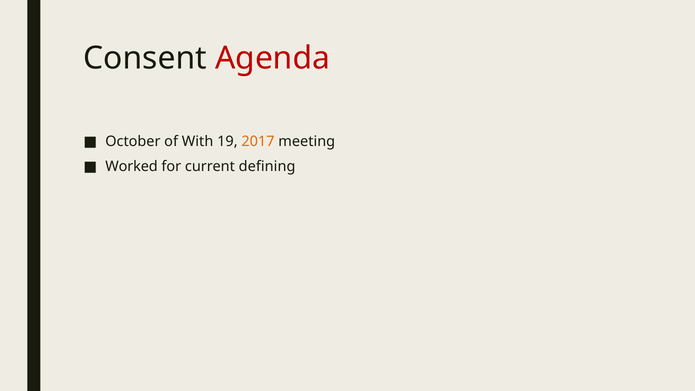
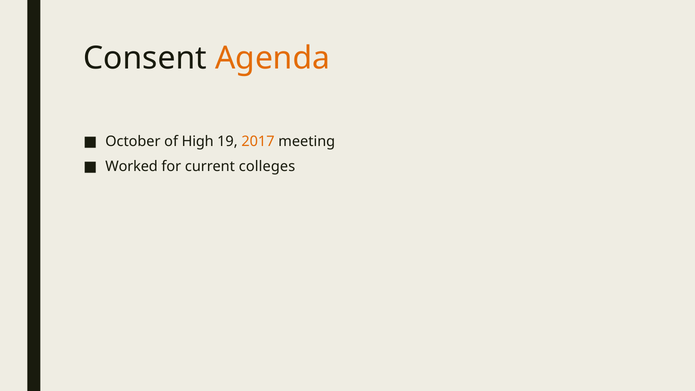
Agenda colour: red -> orange (273, 58)
With: With -> High (198, 141)
defining: defining -> colleges (267, 166)
